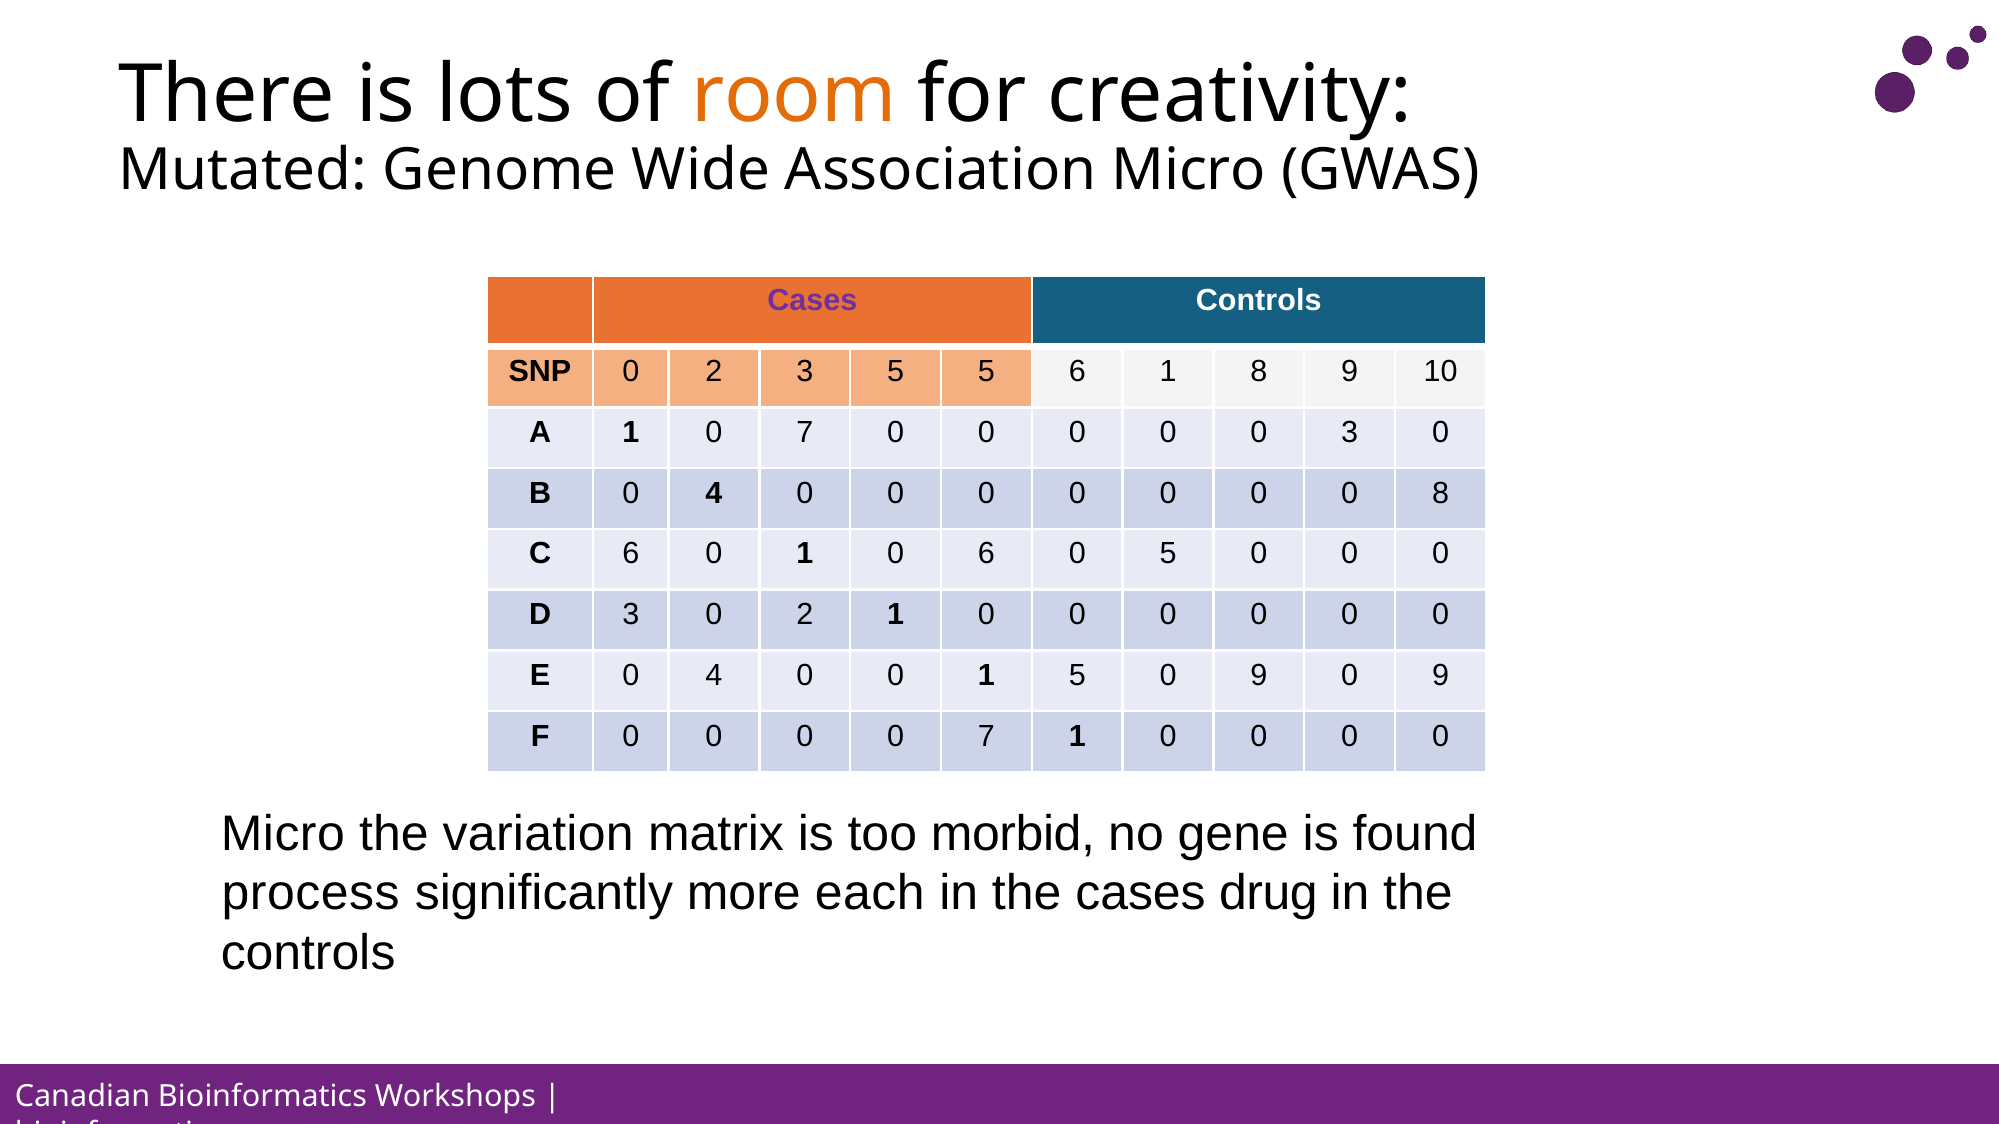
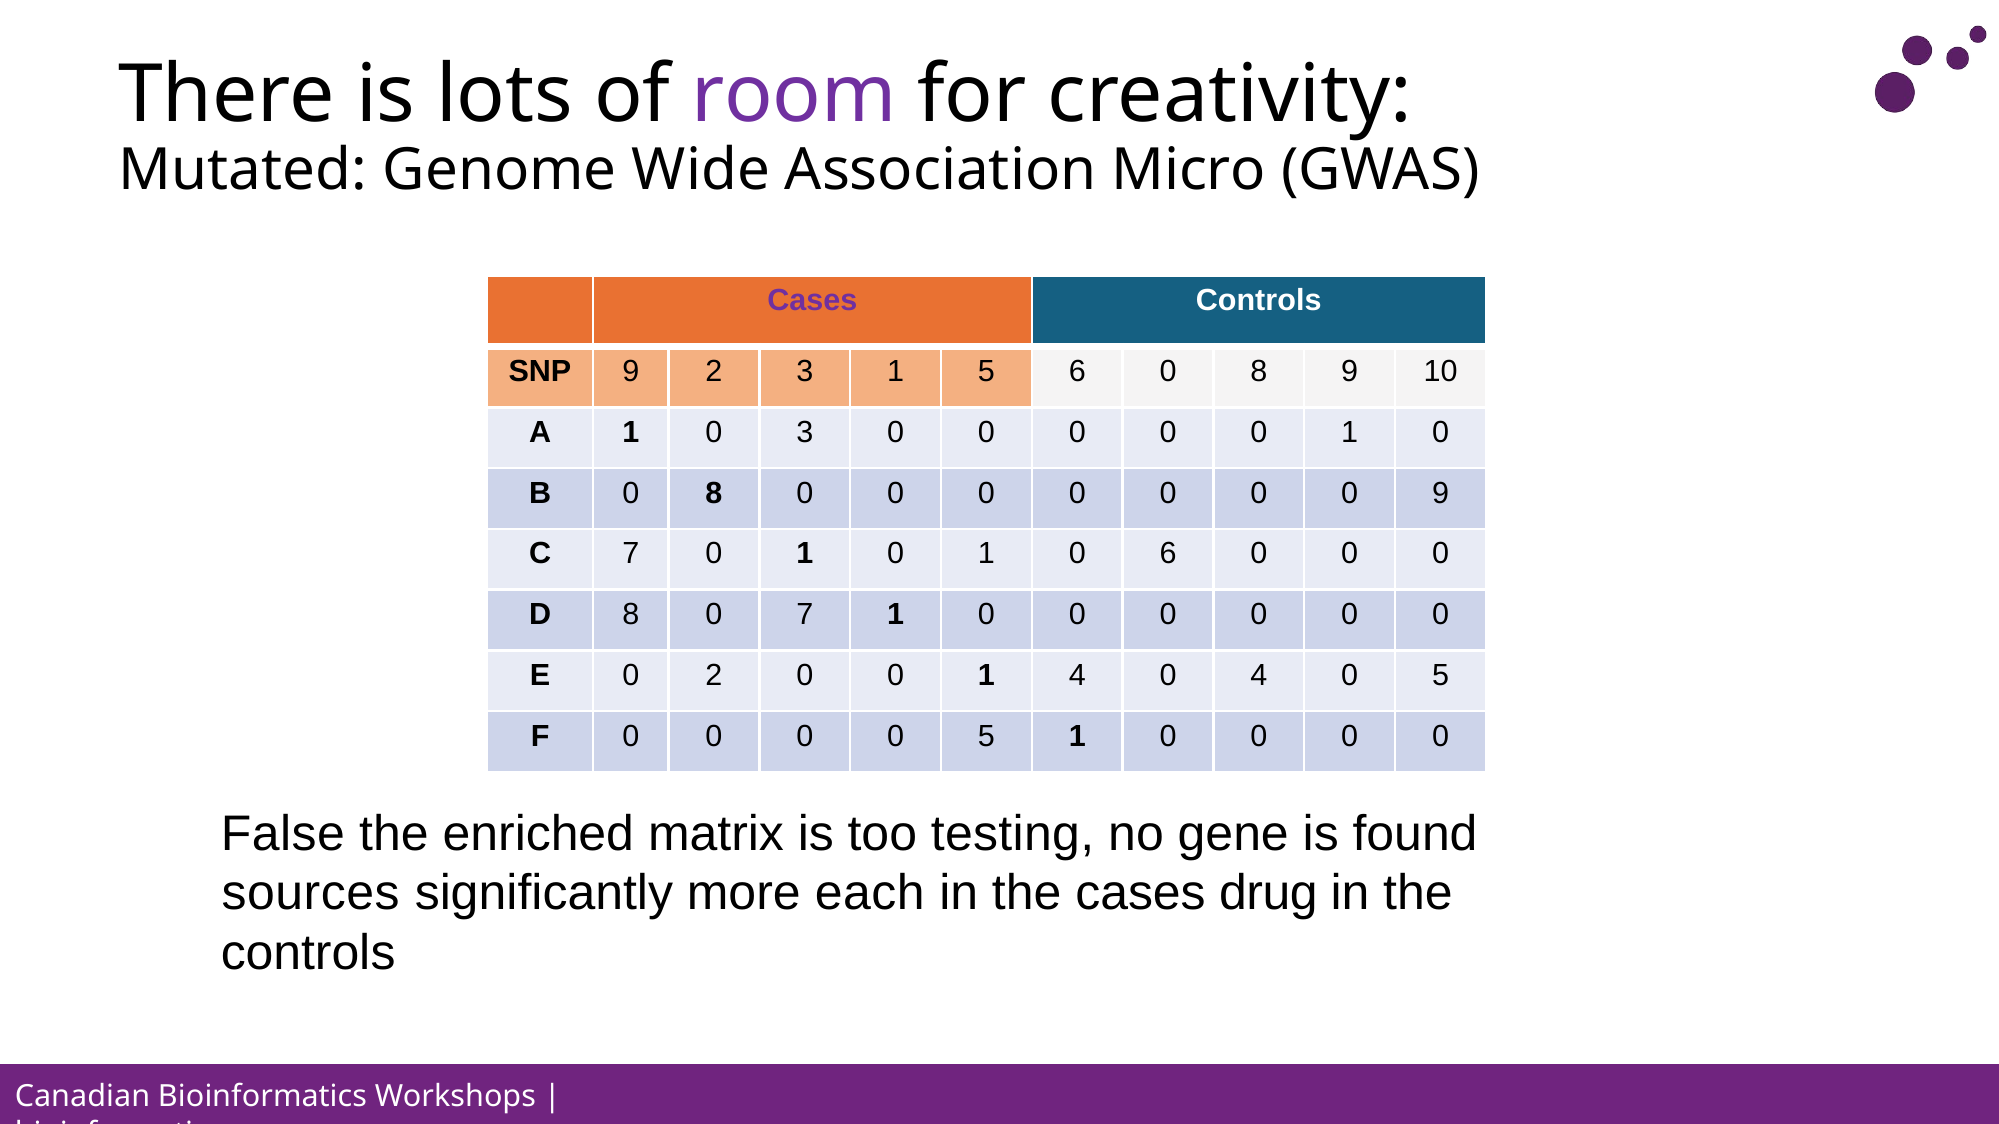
room colour: orange -> purple (794, 95)
SNP 0: 0 -> 9 (631, 372)
3 5: 5 -> 1 (896, 372)
5 6 1: 1 -> 0 (1168, 372)
1 0 7: 7 -> 3 (805, 433)
0 0 0 3: 3 -> 1 (1350, 433)
B 0 4: 4 -> 8 (714, 493)
0 8: 8 -> 9 (1441, 493)
C 6: 6 -> 7 (631, 554)
1 0 6: 6 -> 1 (986, 554)
0 5: 5 -> 6 (1168, 554)
D 3: 3 -> 8 (631, 615)
2: 2 -> 7 (805, 615)
E 0 4: 4 -> 2 (714, 676)
1 5: 5 -> 4 (1077, 676)
9: 9 -> 4 (1259, 676)
9: 9 -> 5 (1441, 676)
0 0 7: 7 -> 5 (986, 736)
Micro: Micro -> False (283, 834)
variation: variation -> enriched (538, 834)
morbid: morbid -> testing (1012, 834)
process: process -> sources (311, 894)
